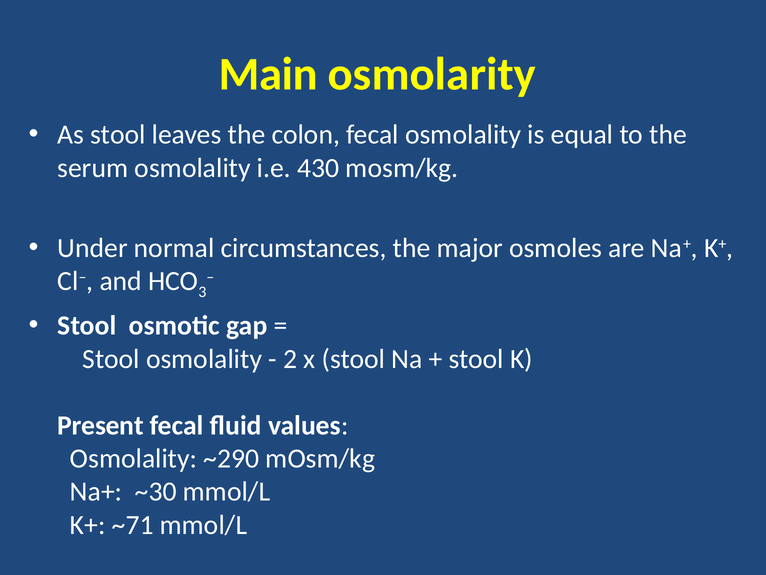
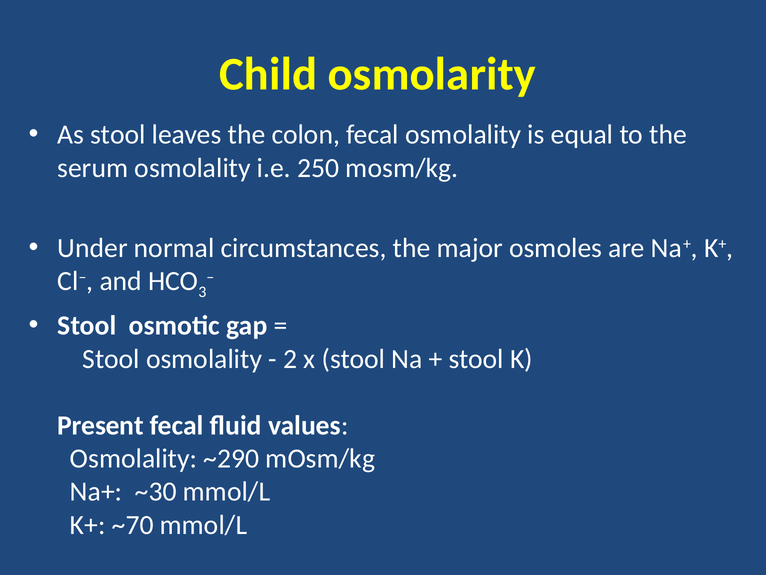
Main: Main -> Child (268, 74)
430: 430 -> 250 (318, 168)
~71: ~71 -> ~70 (133, 525)
